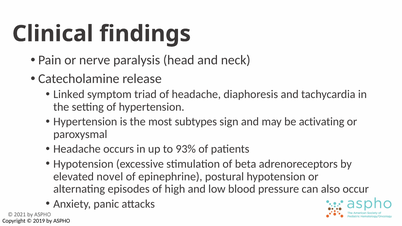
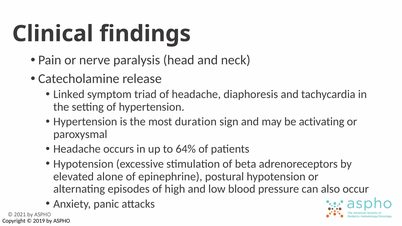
subtypes: subtypes -> duration (196, 122)
93%: 93% -> 64% (186, 149)
novel: novel -> alone (110, 177)
